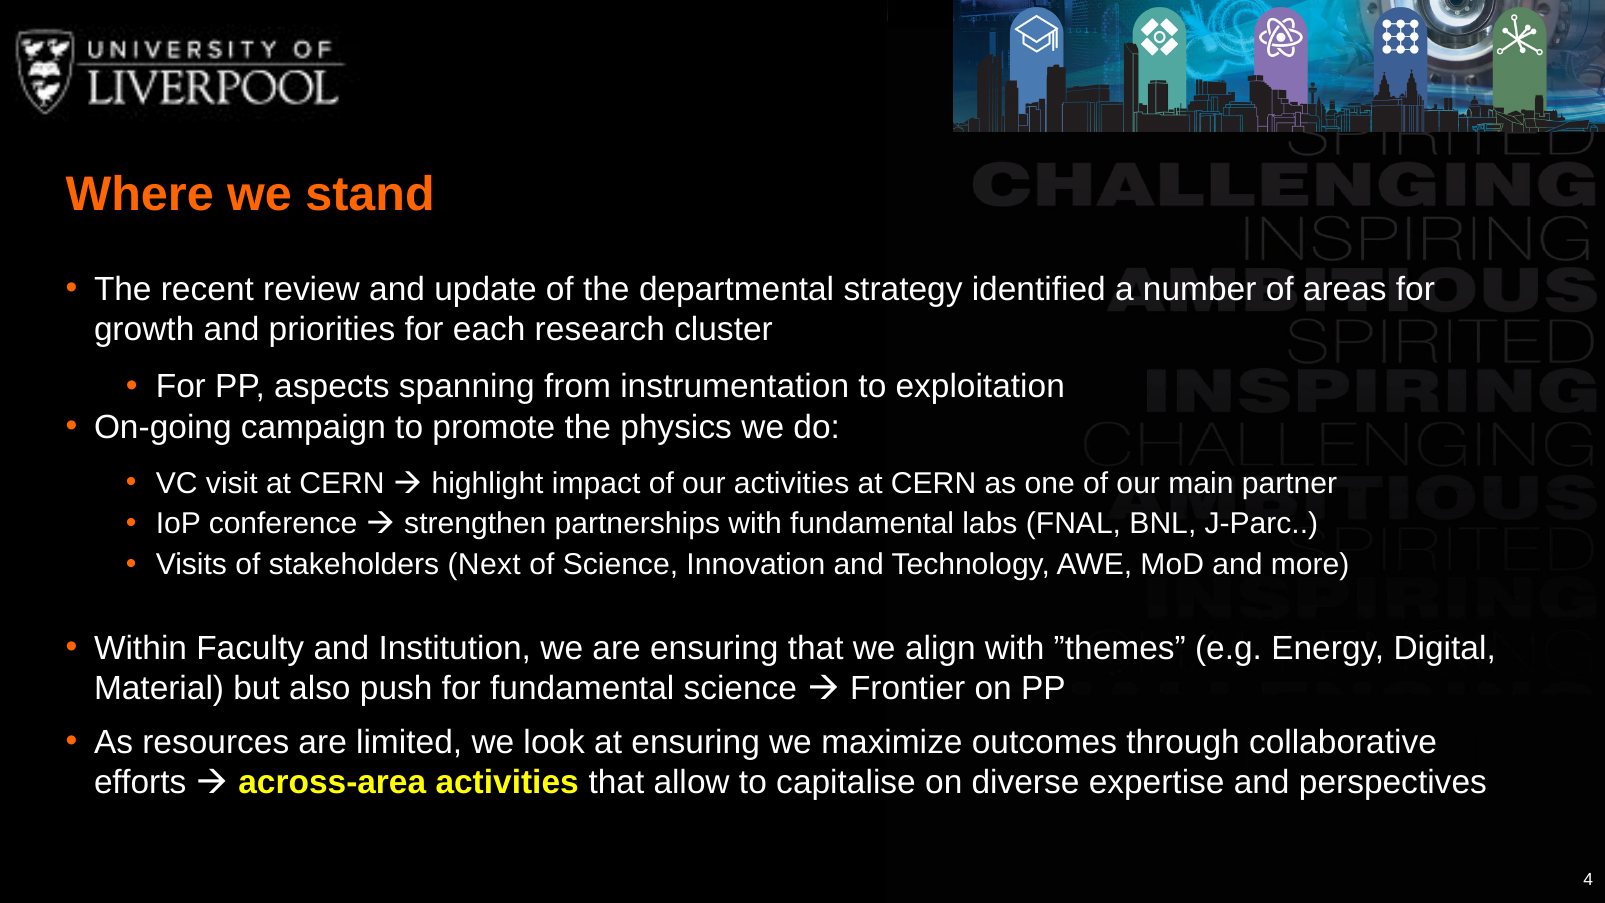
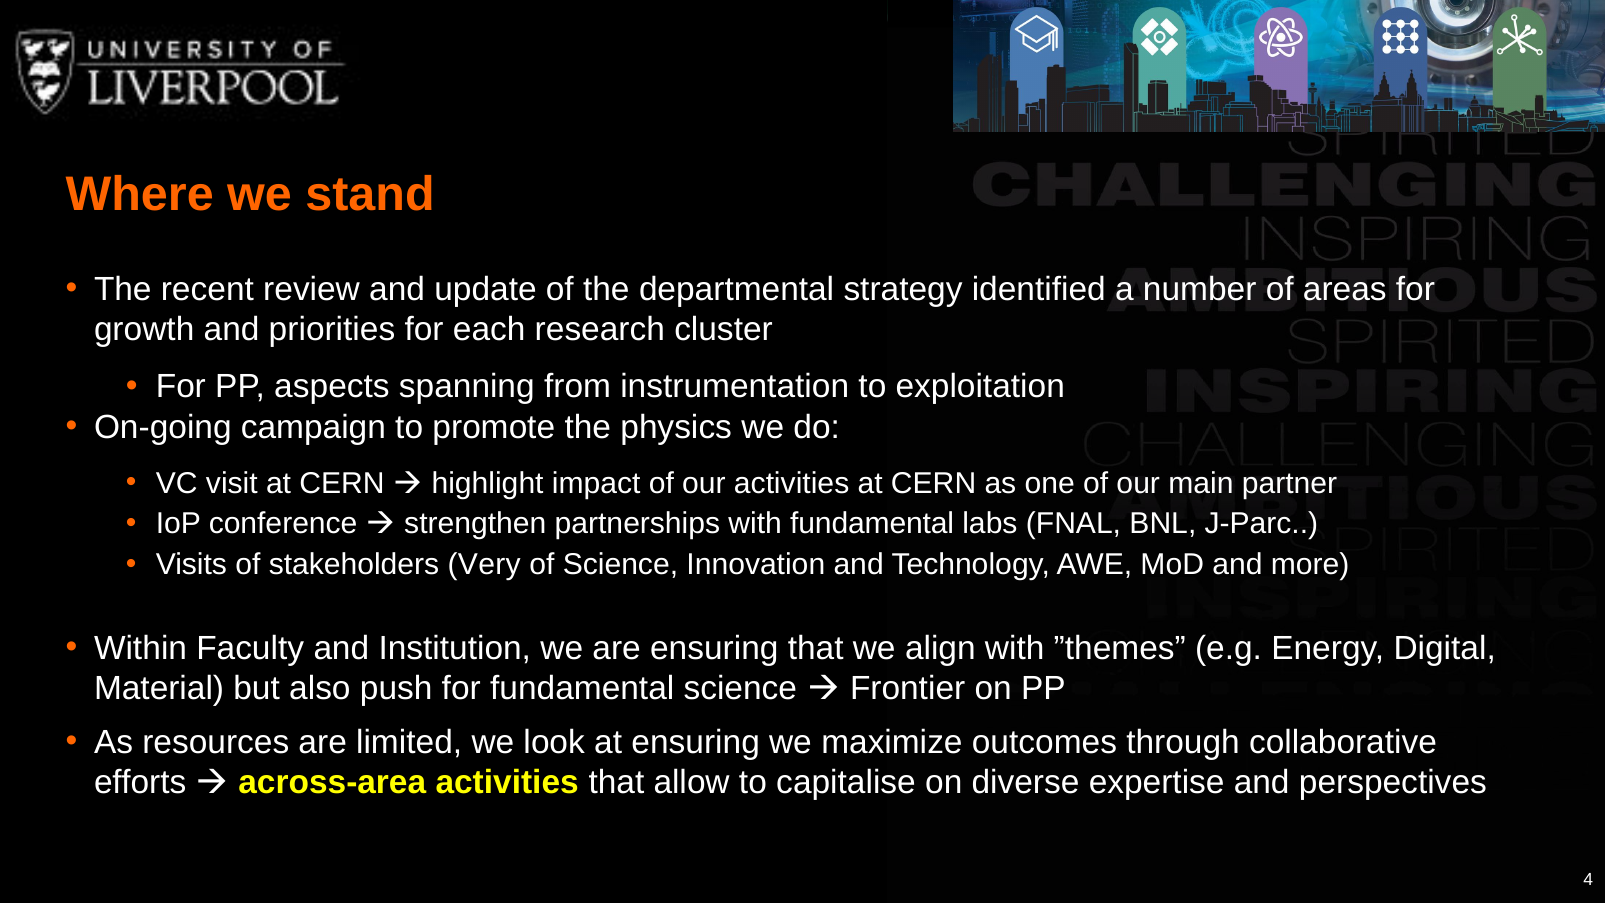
Next: Next -> Very (484, 565)
